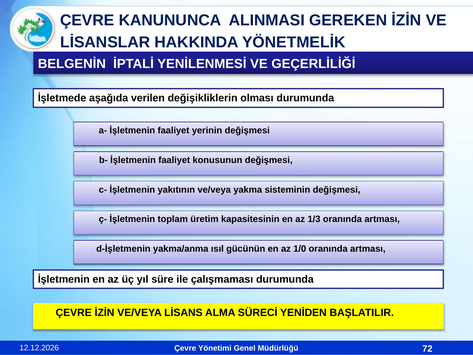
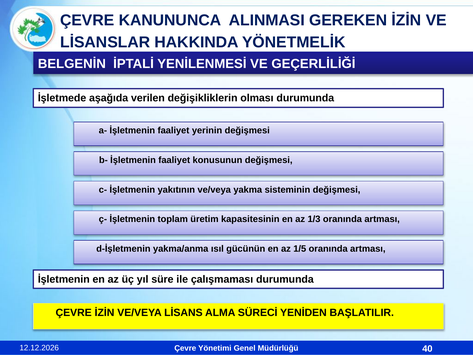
1/0: 1/0 -> 1/5 (300, 249)
72: 72 -> 40 (427, 348)
